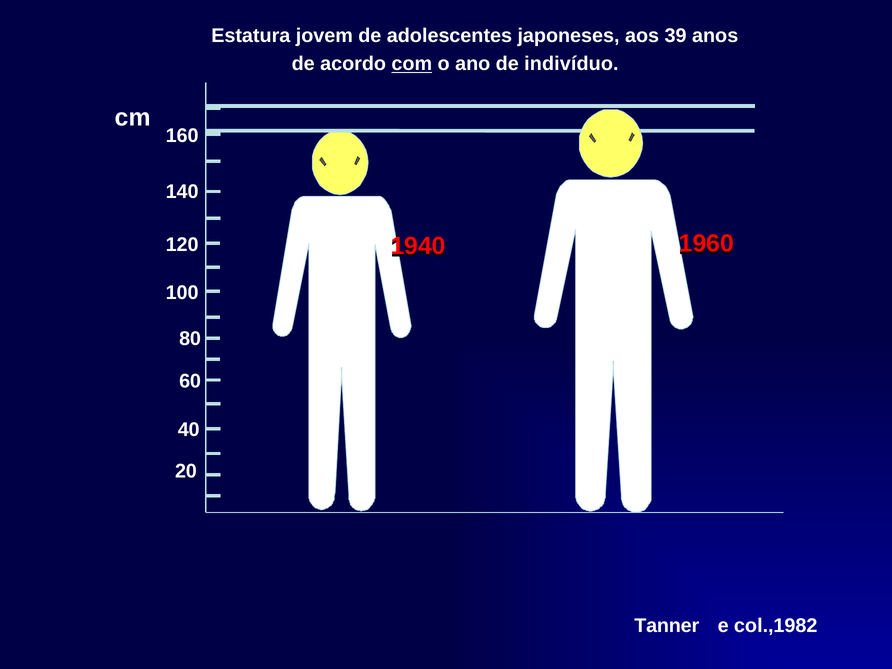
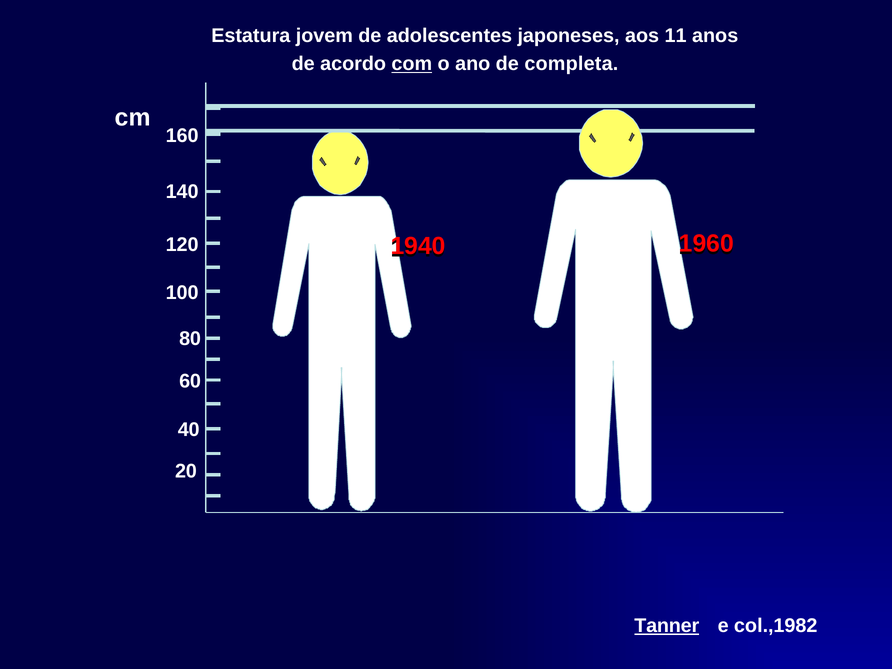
39: 39 -> 11 (676, 36)
indivíduo: indivíduo -> completa (571, 64)
Tanner underline: none -> present (667, 626)
